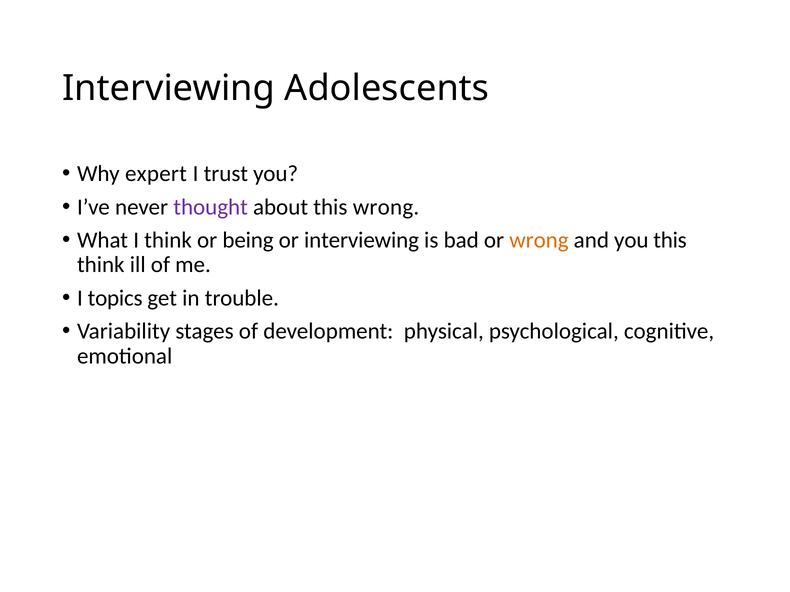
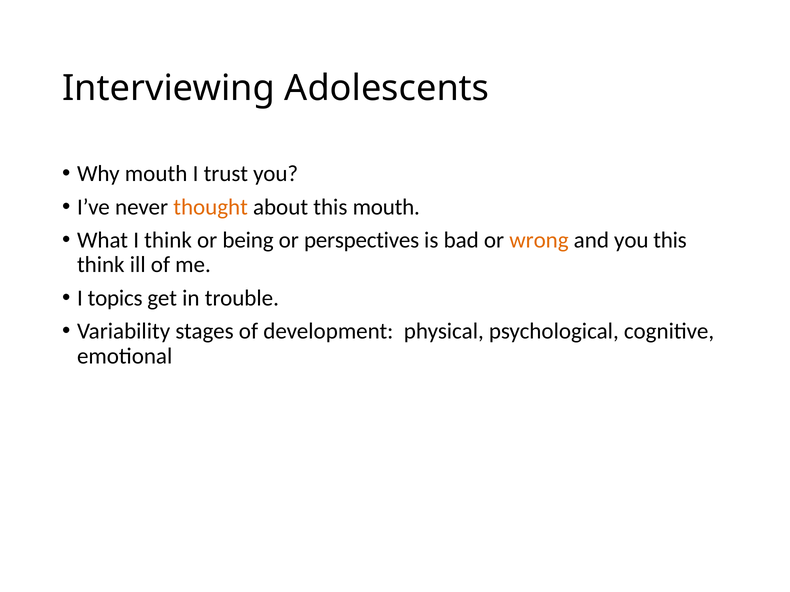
Why expert: expert -> mouth (156, 174)
thought colour: purple -> orange (211, 207)
this wrong: wrong -> mouth (386, 207)
or interviewing: interviewing -> perspectives (362, 240)
